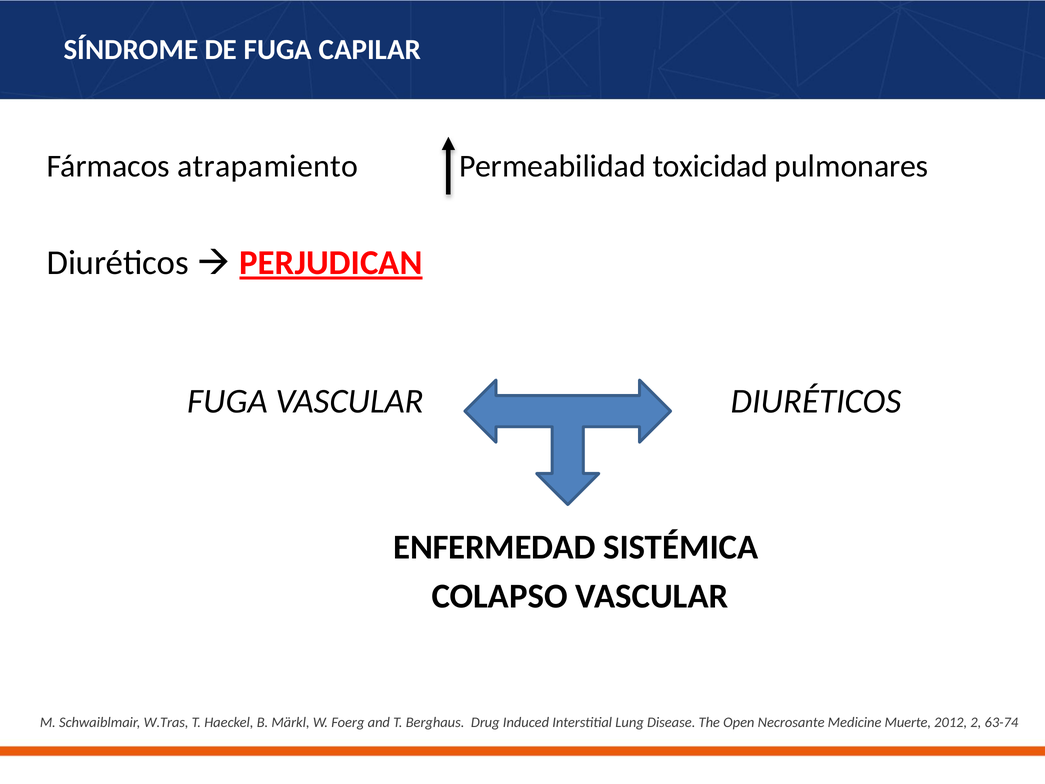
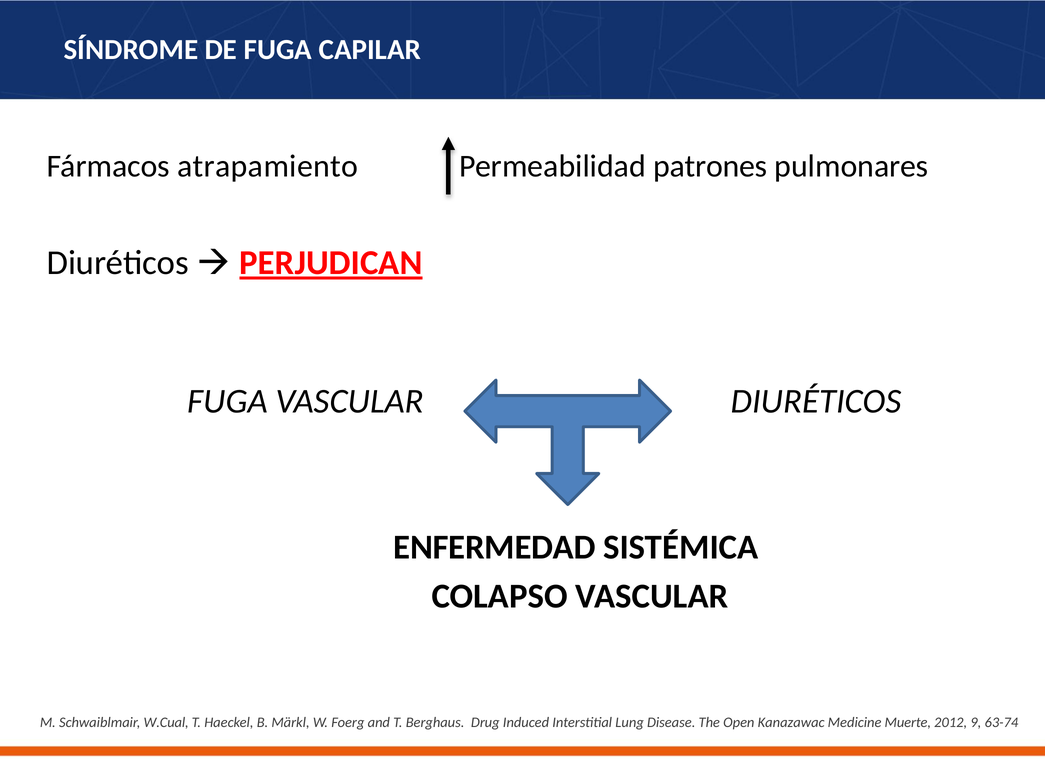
toxicidad: toxicidad -> patrones (710, 166)
W.Tras: W.Tras -> W.Cual (166, 722)
Necrosante: Necrosante -> Kanazawac (791, 722)
2: 2 -> 9 (976, 722)
